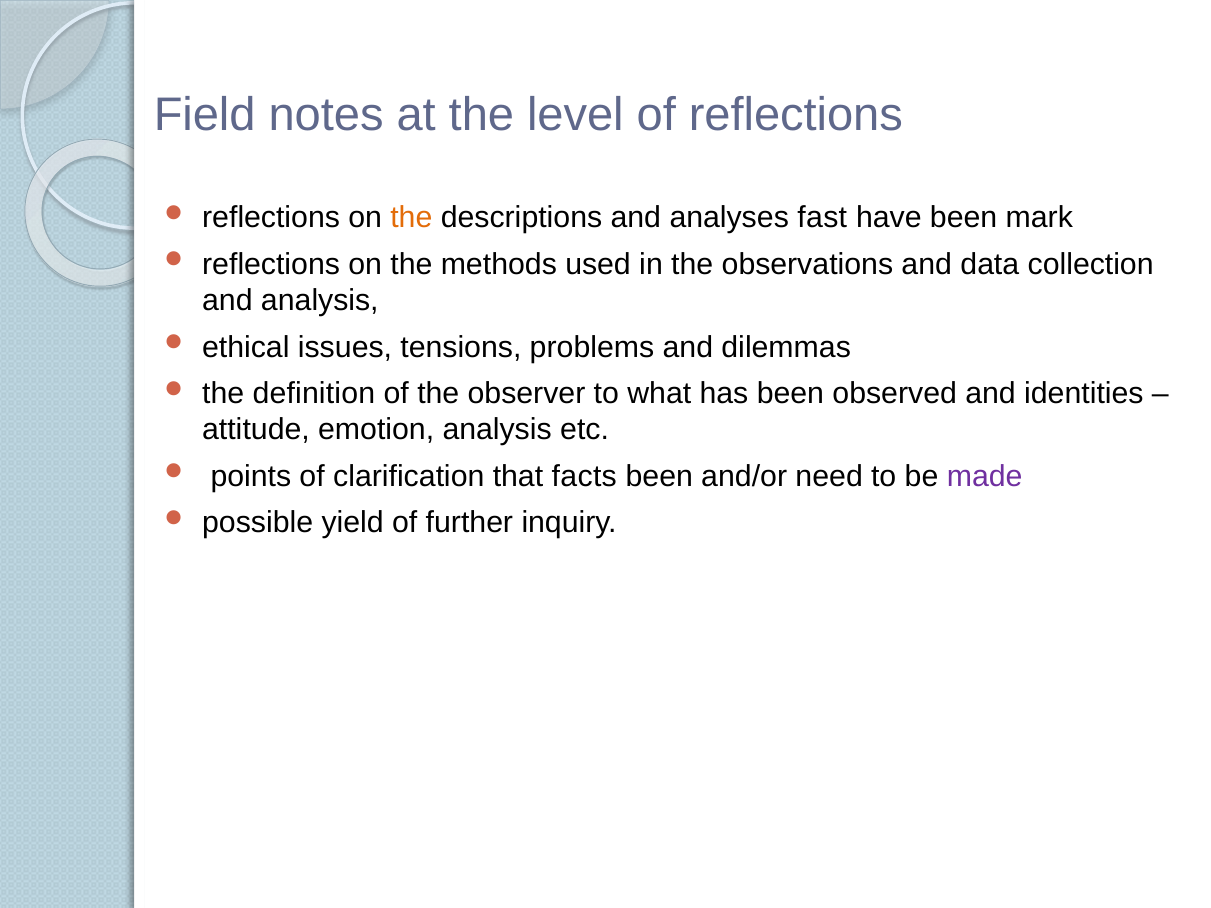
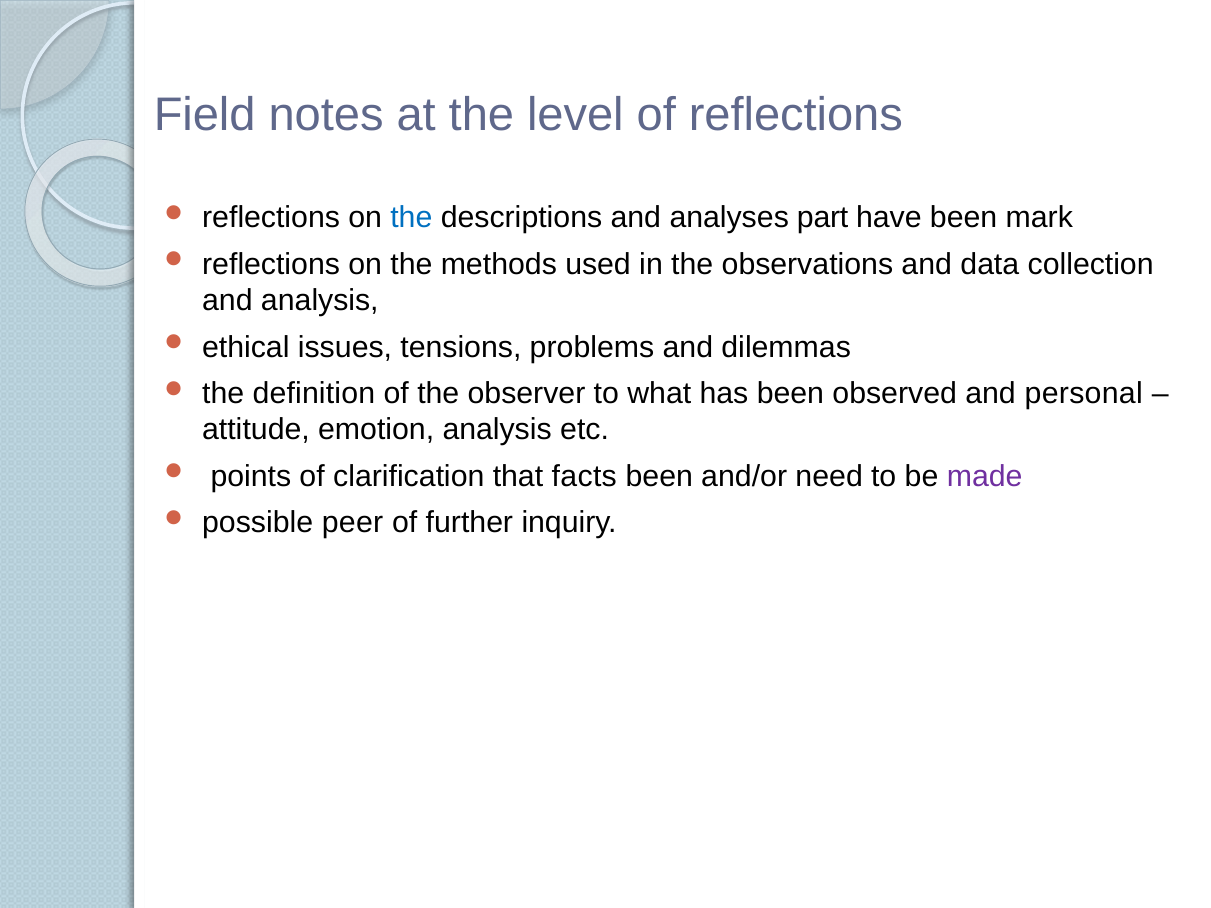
the colour: orange -> blue (411, 218)
fast: fast -> part (823, 218)
identities: identities -> personal (1084, 394)
yield: yield -> peer (353, 523)
